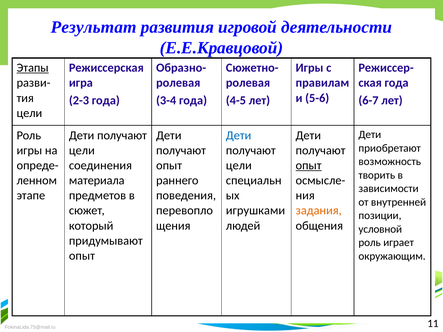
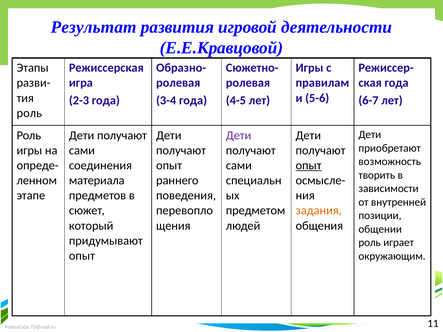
Этапы underline: present -> none (33, 68)
цели: цели -> роль (29, 113)
Дети colour: blue -> purple (239, 135)
цели: цели -> сами (82, 150)
цели: цели -> сами (239, 166)
игрушками: игрушками -> предметом (256, 211)
условной: условной -> общении (380, 229)
